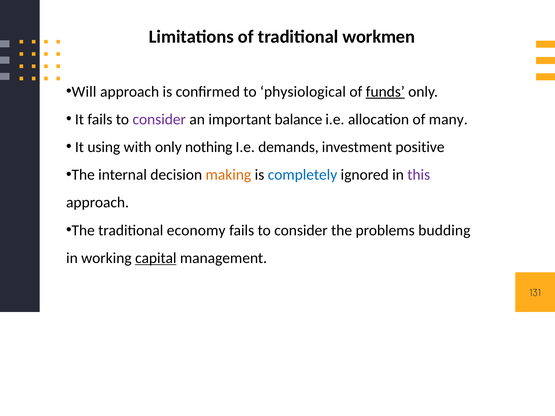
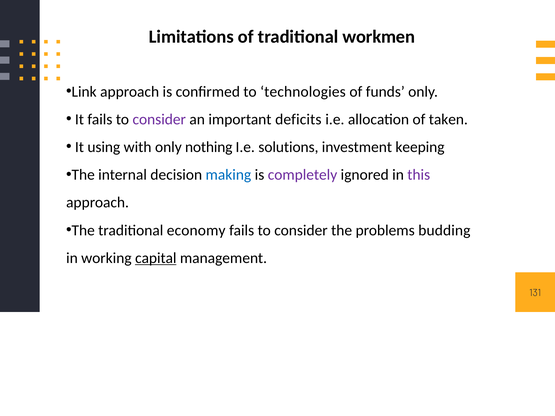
Will: Will -> Link (84, 92)
physiological: physiological -> technologies (303, 92)
funds underline: present -> none (385, 92)
balance: balance -> deficits (298, 119)
many: many -> taken (448, 119)
demands: demands -> solutions (288, 147)
positive: positive -> keeping (420, 147)
making colour: orange -> blue (228, 175)
completely colour: blue -> purple (302, 175)
